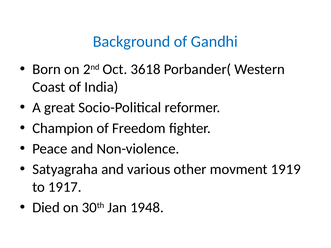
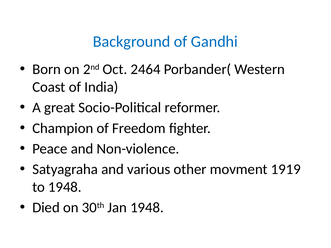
3618: 3618 -> 2464 (146, 69)
to 1917: 1917 -> 1948 (65, 187)
